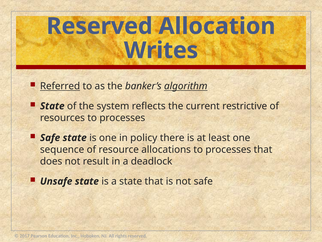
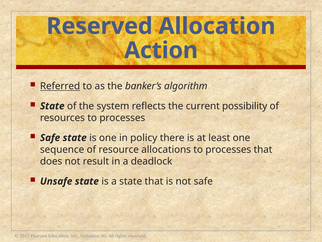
Writes: Writes -> Action (161, 50)
algorithm underline: present -> none (186, 86)
restrictive: restrictive -> possibility (245, 106)
